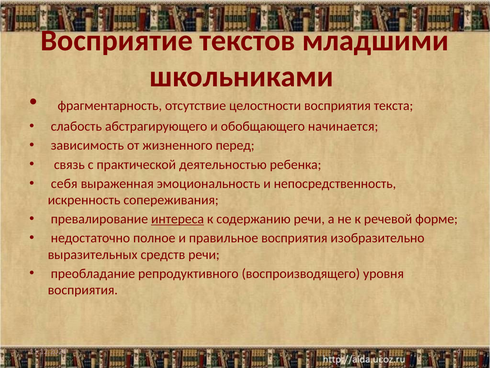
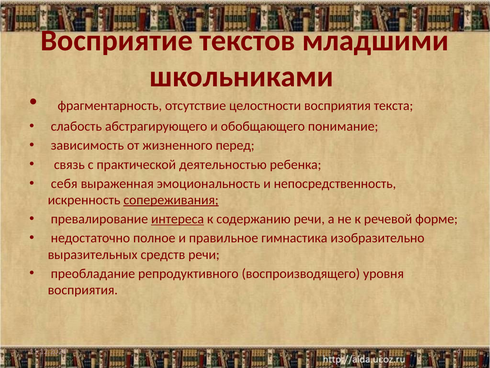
начинается: начинается -> понимание (343, 126)
сопереживания underline: none -> present (171, 200)
правильное восприятия: восприятия -> гимнастика (294, 238)
